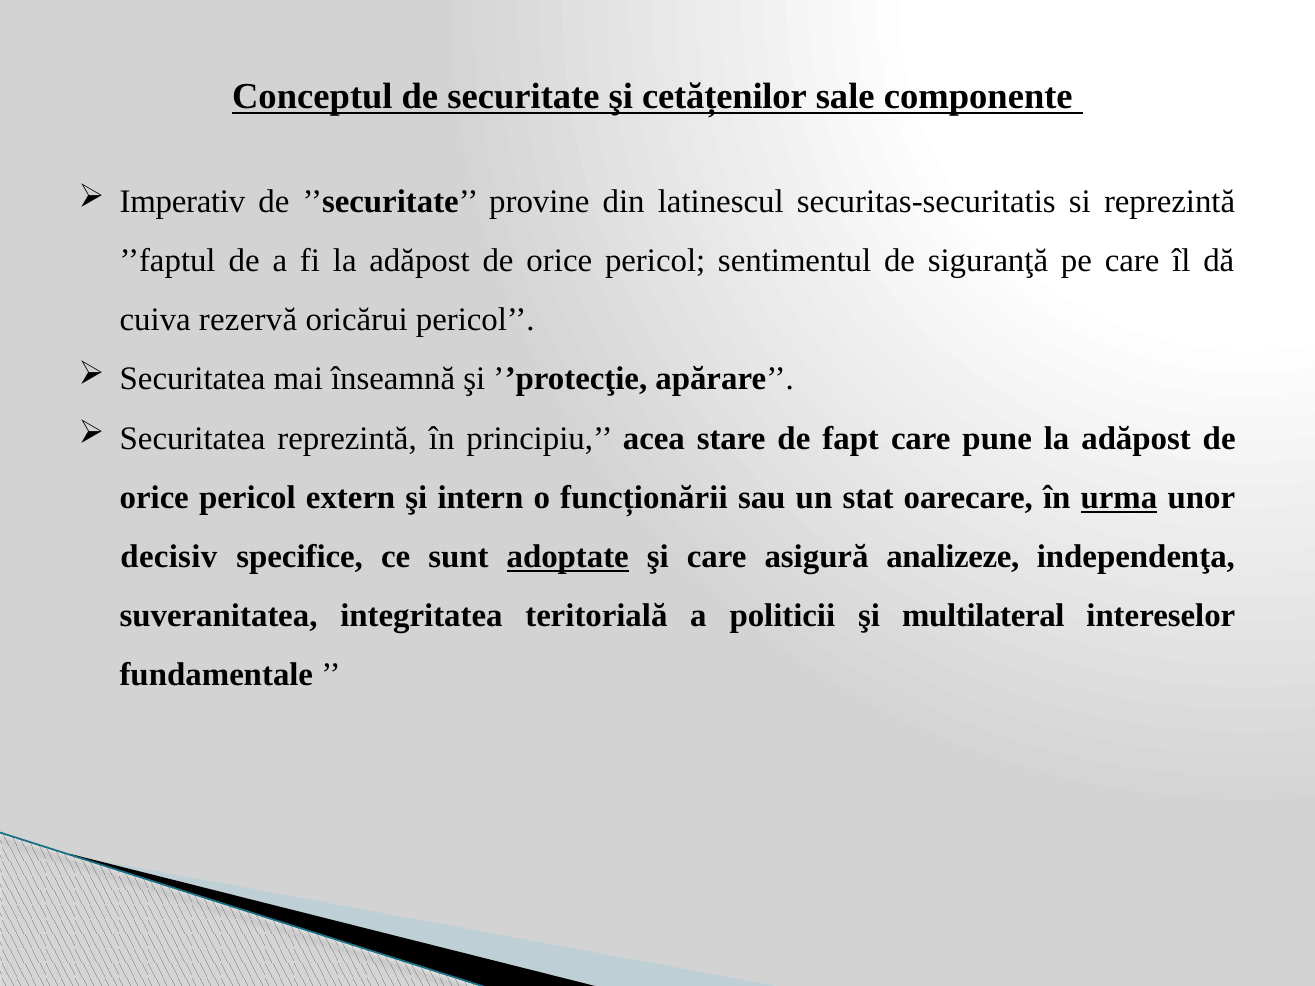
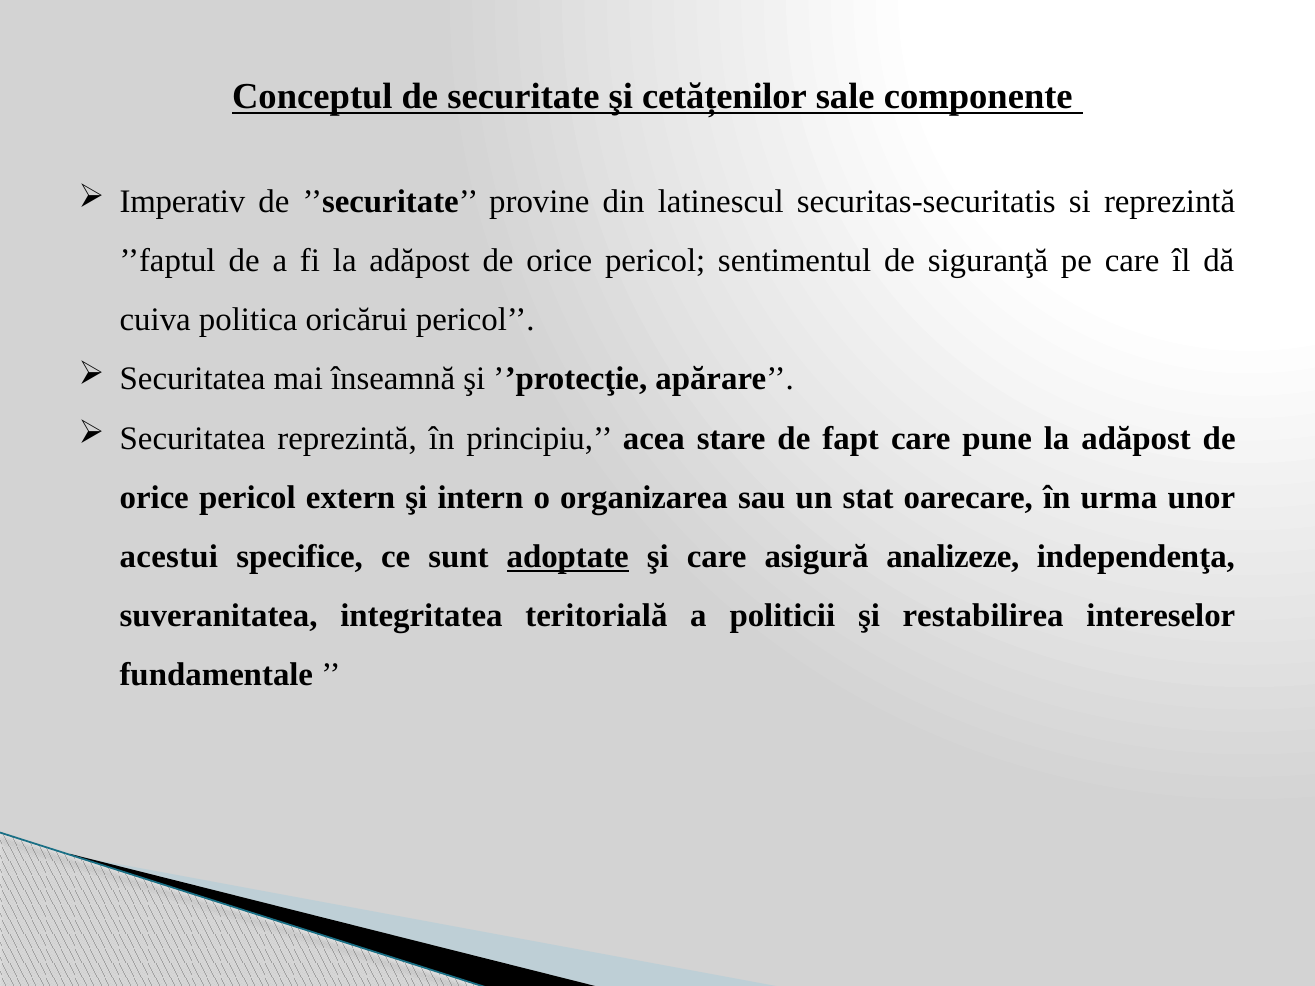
rezervă: rezervă -> politica (248, 320)
funcționării: funcționării -> organizarea (644, 498)
urma underline: present -> none (1119, 498)
decisiv: decisiv -> acestui (169, 557)
multilateral: multilateral -> restabilirea (983, 616)
